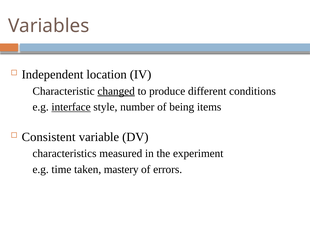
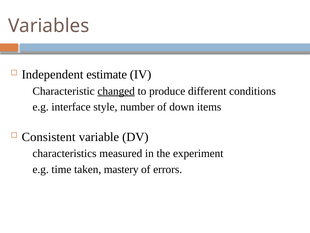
location: location -> estimate (107, 74)
interface underline: present -> none (71, 107)
being: being -> down (182, 107)
